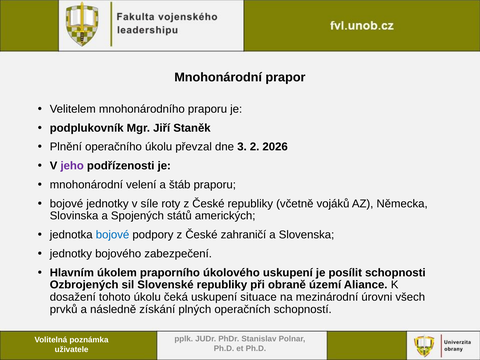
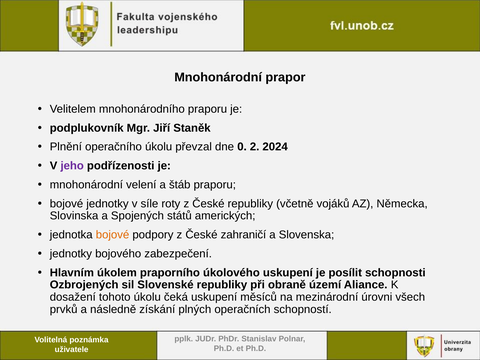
3: 3 -> 0 (242, 147)
2026: 2026 -> 2024 (275, 147)
bojové colour: blue -> orange (113, 235)
situace: situace -> měsíců (259, 297)
